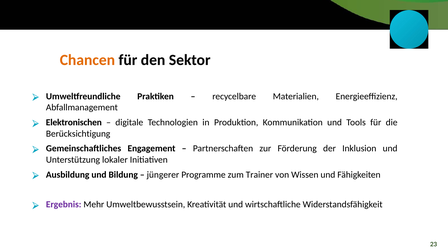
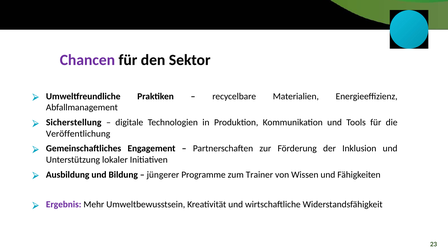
Chancen colour: orange -> purple (87, 60)
Elektronischen: Elektronischen -> Sicherstellung (74, 122)
Berücksichtigung: Berücksichtigung -> Veröffentlichung (78, 134)
